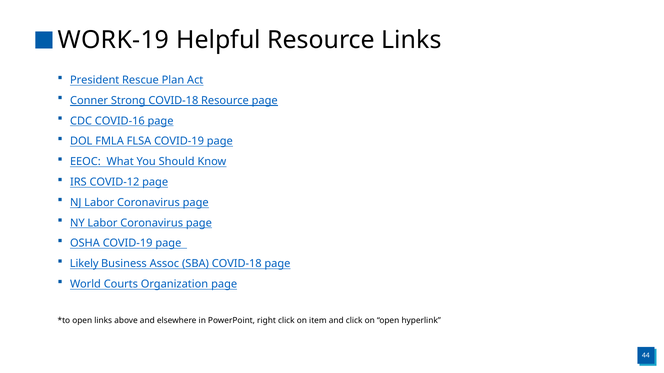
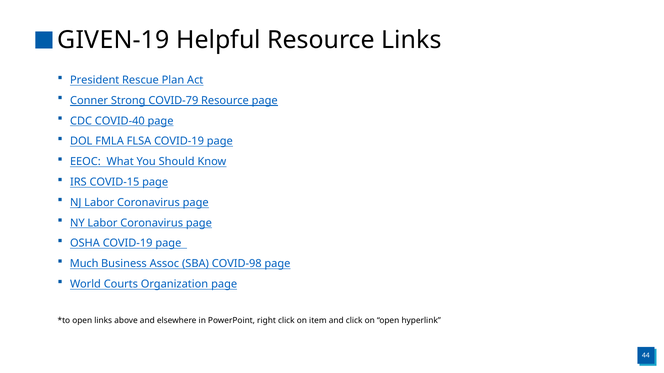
WORK-19: WORK-19 -> GIVEN-19 (114, 40)
Strong COVID-18: COVID-18 -> COVID-79 (173, 101)
COVID-16: COVID-16 -> COVID-40 (120, 121)
COVID-12: COVID-12 -> COVID-15 (114, 182)
Likely: Likely -> Much (84, 264)
SBA COVID-18: COVID-18 -> COVID-98 (237, 264)
